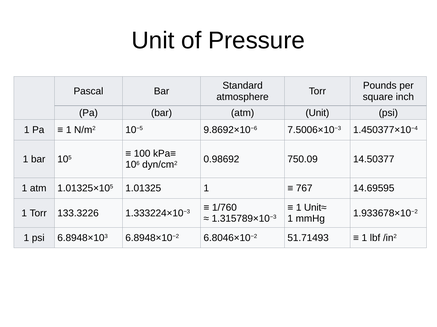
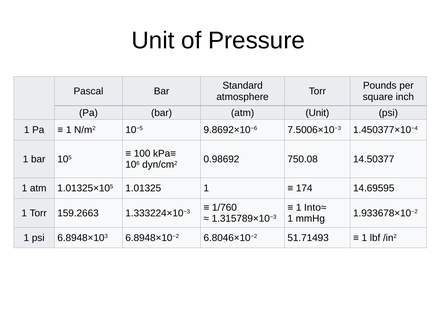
750.09: 750.09 -> 750.08 (303, 160)
767: 767 -> 174 (304, 189)
Unit≈: Unit≈ -> Into≈ (315, 208)
133.3226: 133.3226 -> 159.2663 (78, 214)
